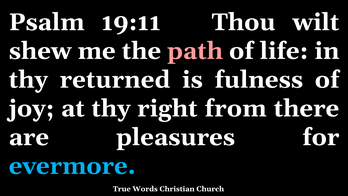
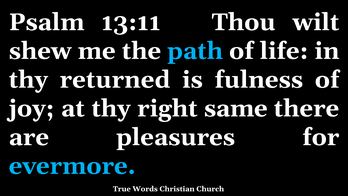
19:11: 19:11 -> 13:11 (131, 22)
path colour: pink -> light blue (195, 51)
from: from -> same (236, 108)
